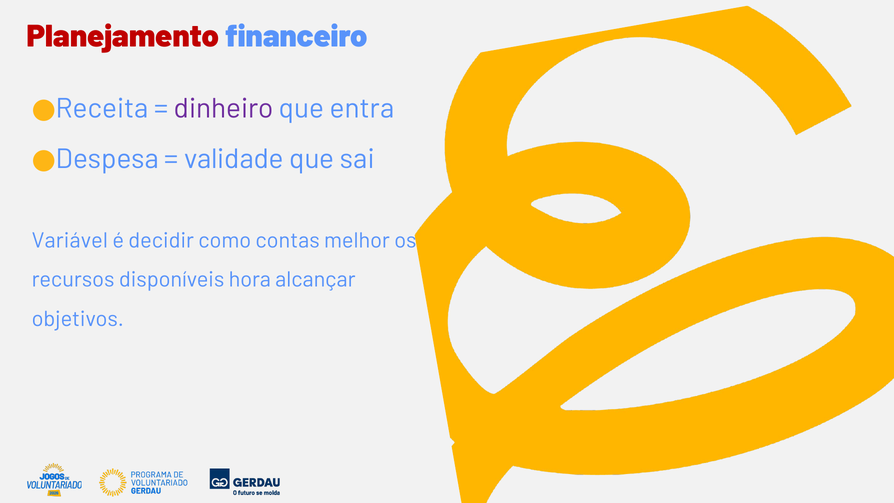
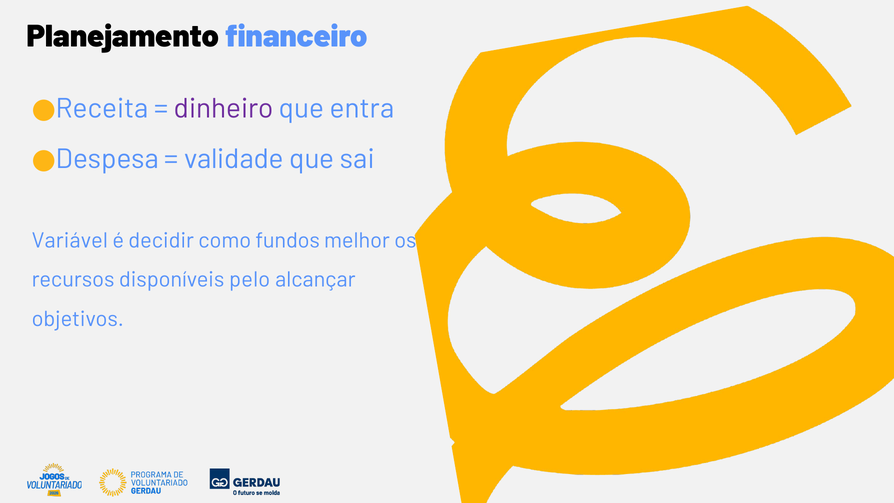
Planejamento colour: red -> black (123, 36)
contas: contas -> fundos (288, 241)
hora: hora -> pelo (250, 280)
